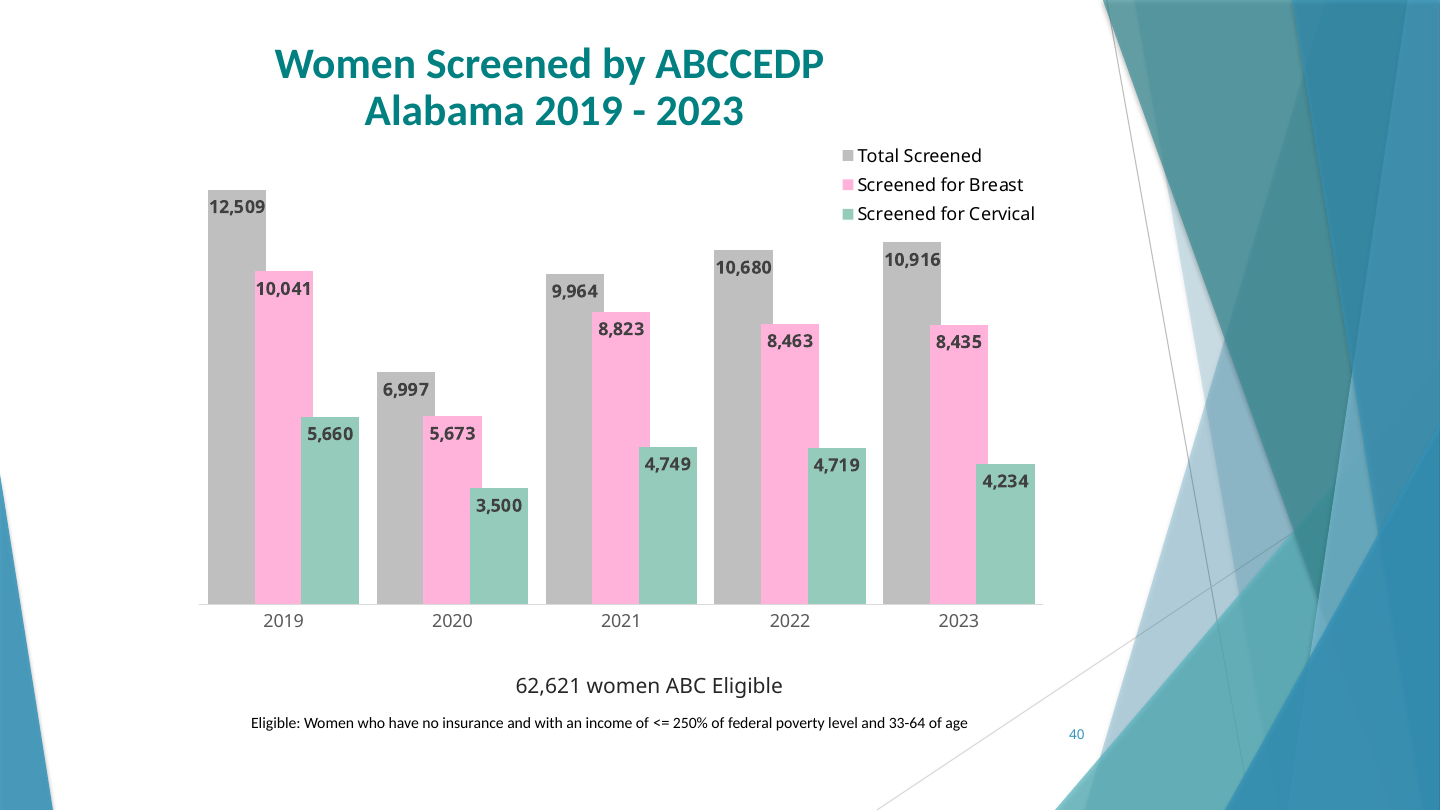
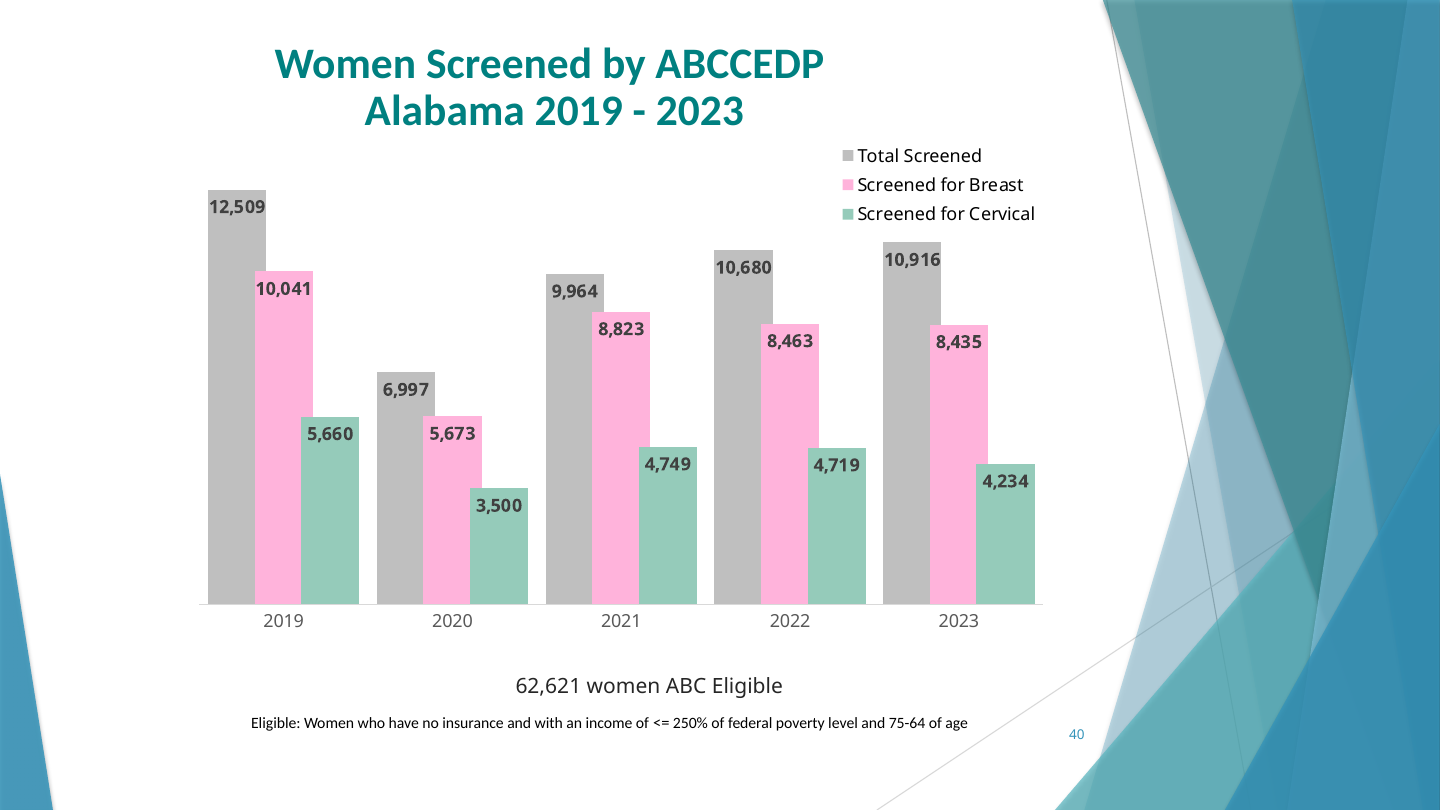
33-64: 33-64 -> 75-64 (907, 723)
